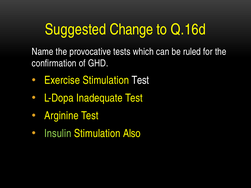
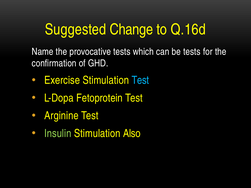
be ruled: ruled -> tests (192, 52)
Test colour: white -> light blue (140, 80)
Inadequate: Inadequate -> Fetoprotein (99, 98)
